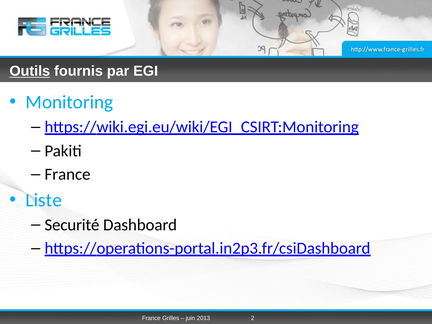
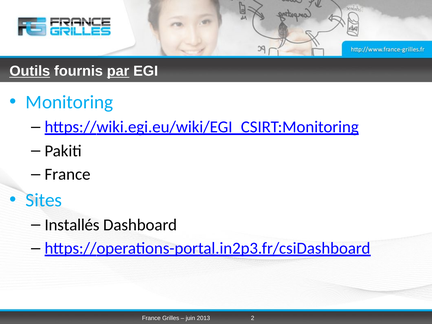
par underline: none -> present (118, 71)
Liste: Liste -> Sites (44, 200)
Securité: Securité -> Installés (72, 225)
